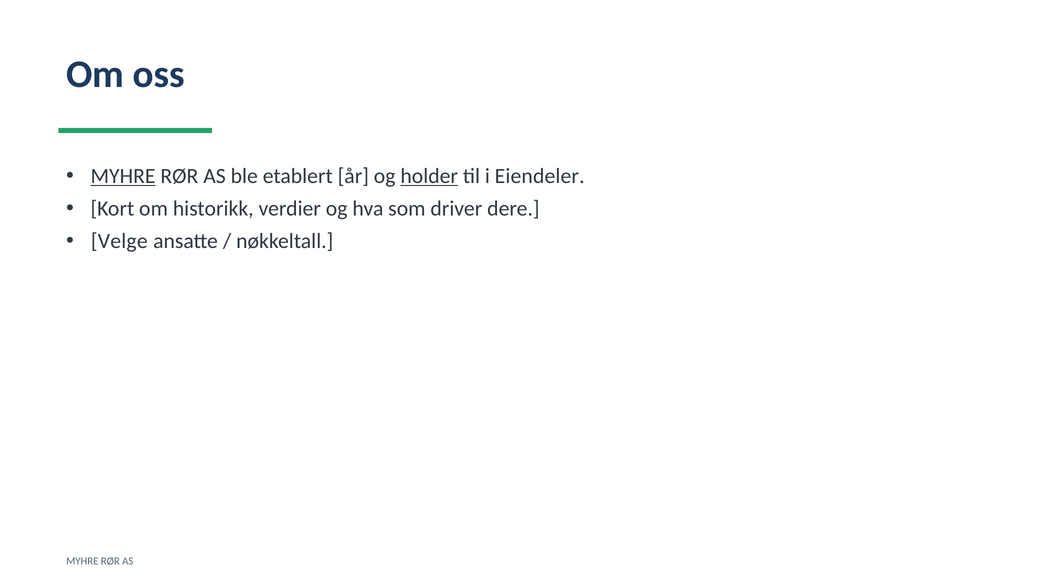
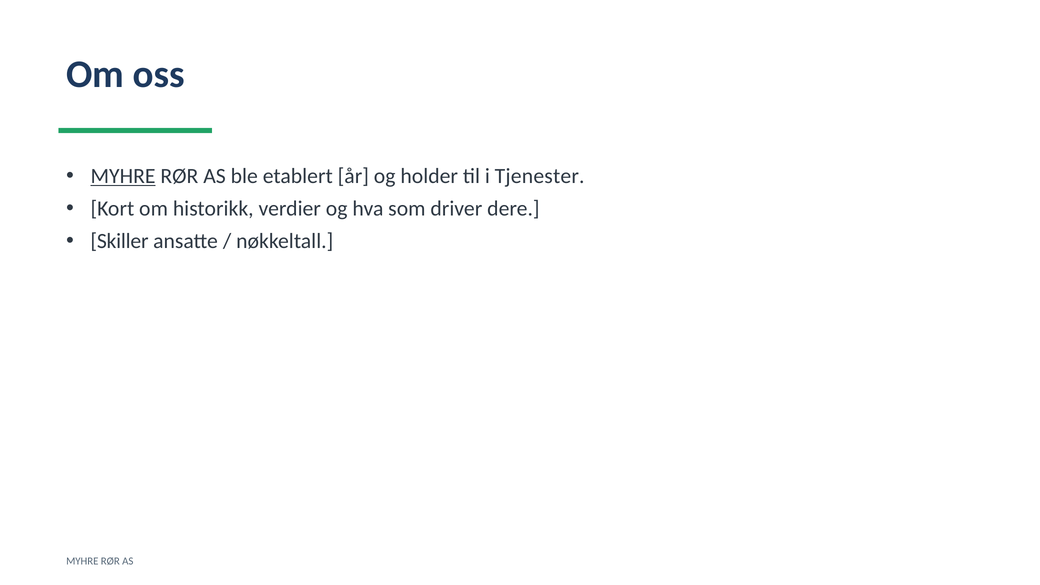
holder underline: present -> none (429, 176)
Eiendeler: Eiendeler -> Tjenester (540, 176)
Velge: Velge -> Skiller (120, 241)
